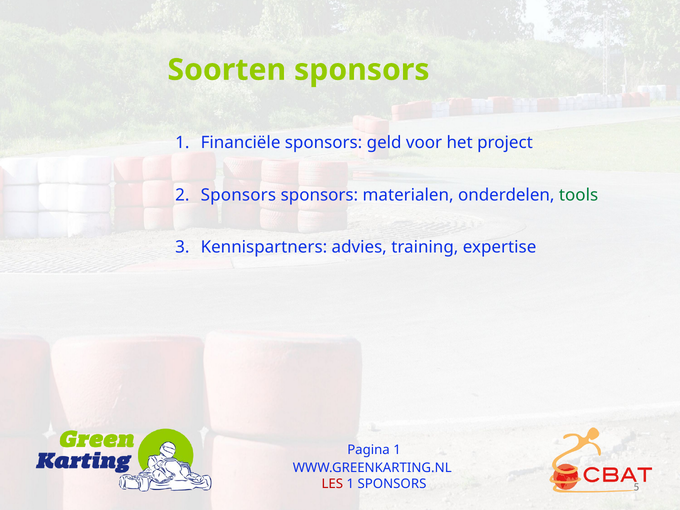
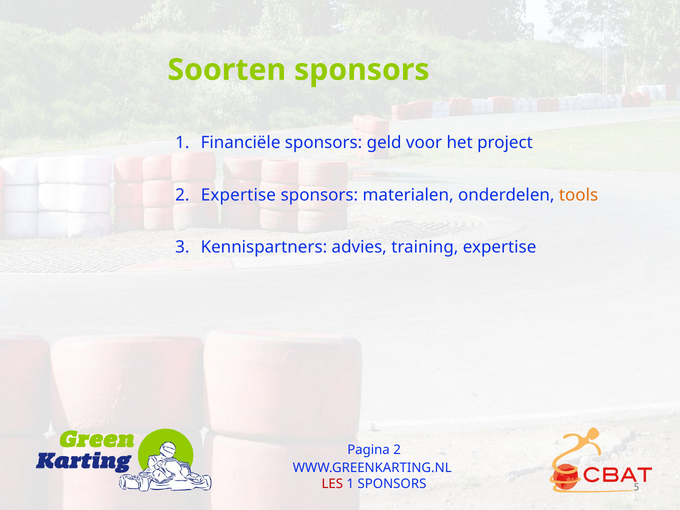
Sponsors: Sponsors -> Expertise (238, 195)
tools colour: green -> orange (579, 195)
Pagina 1: 1 -> 2 (397, 450)
